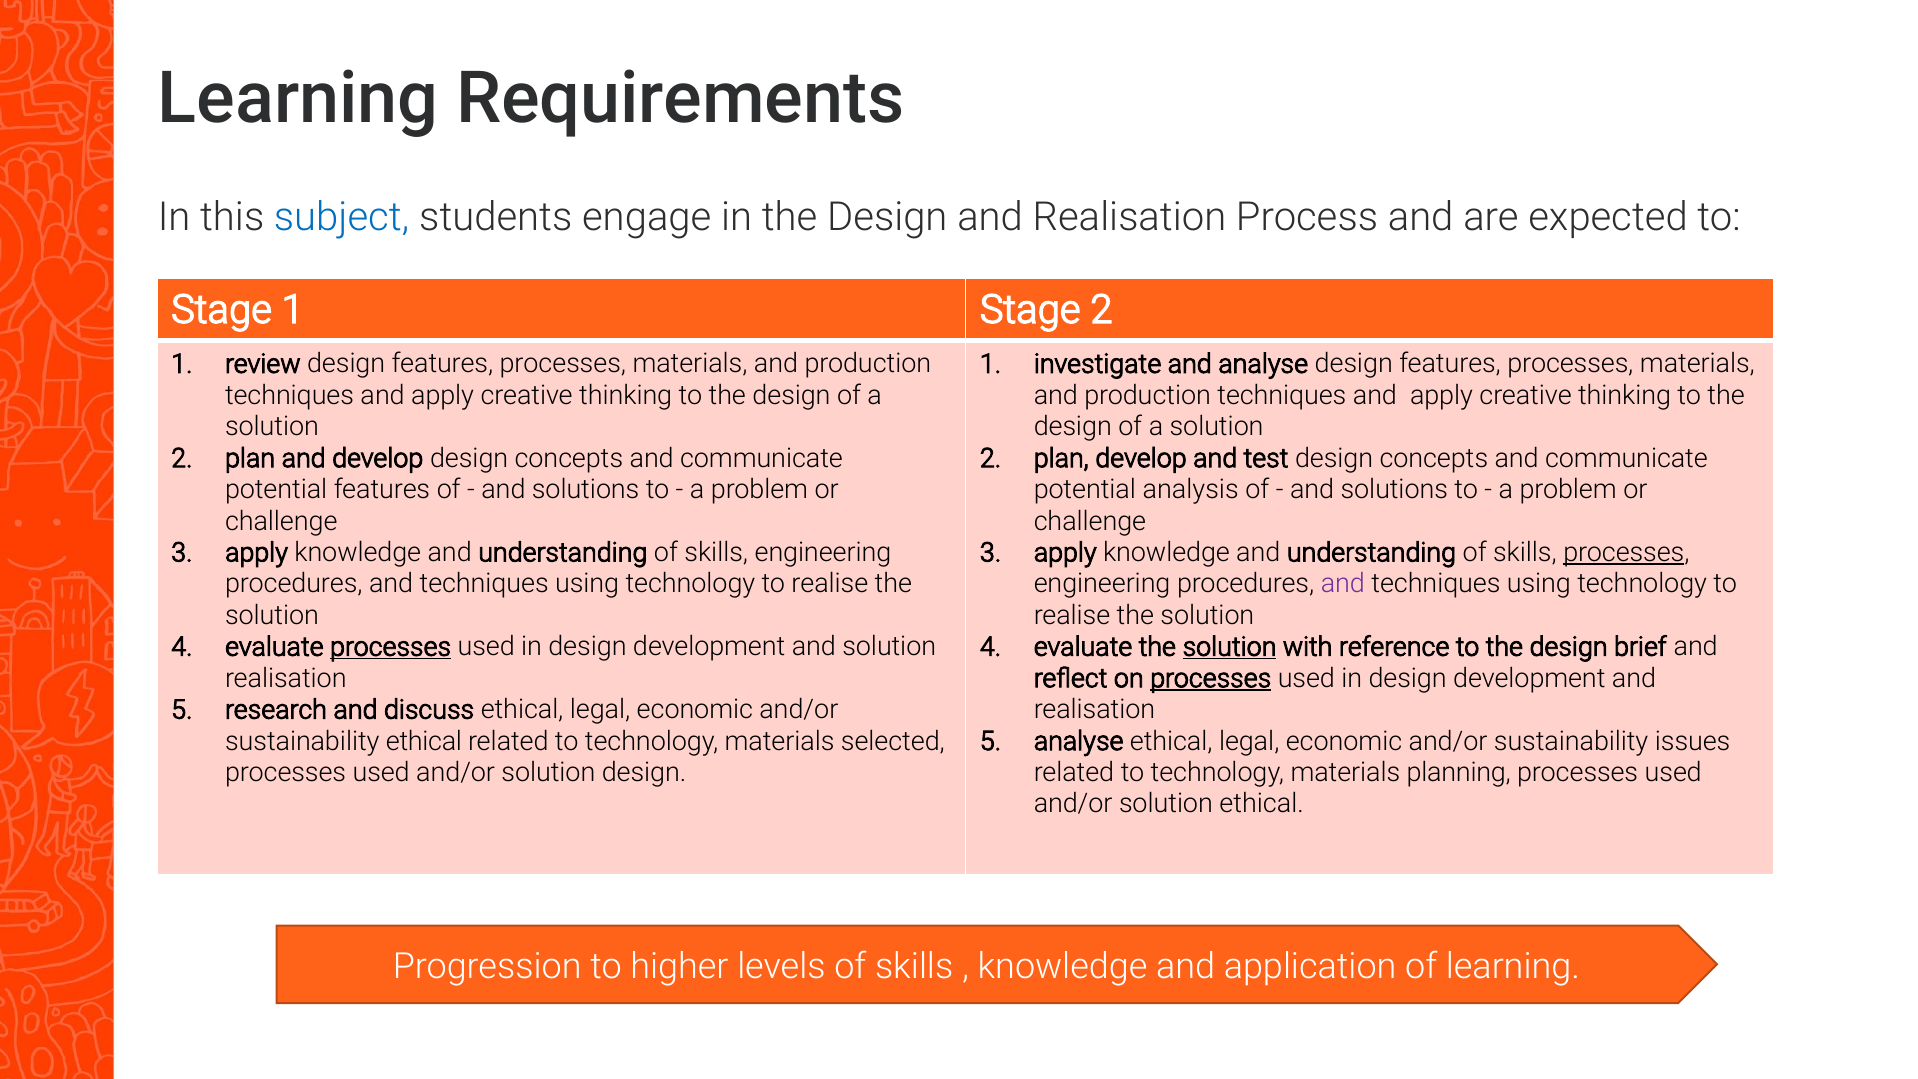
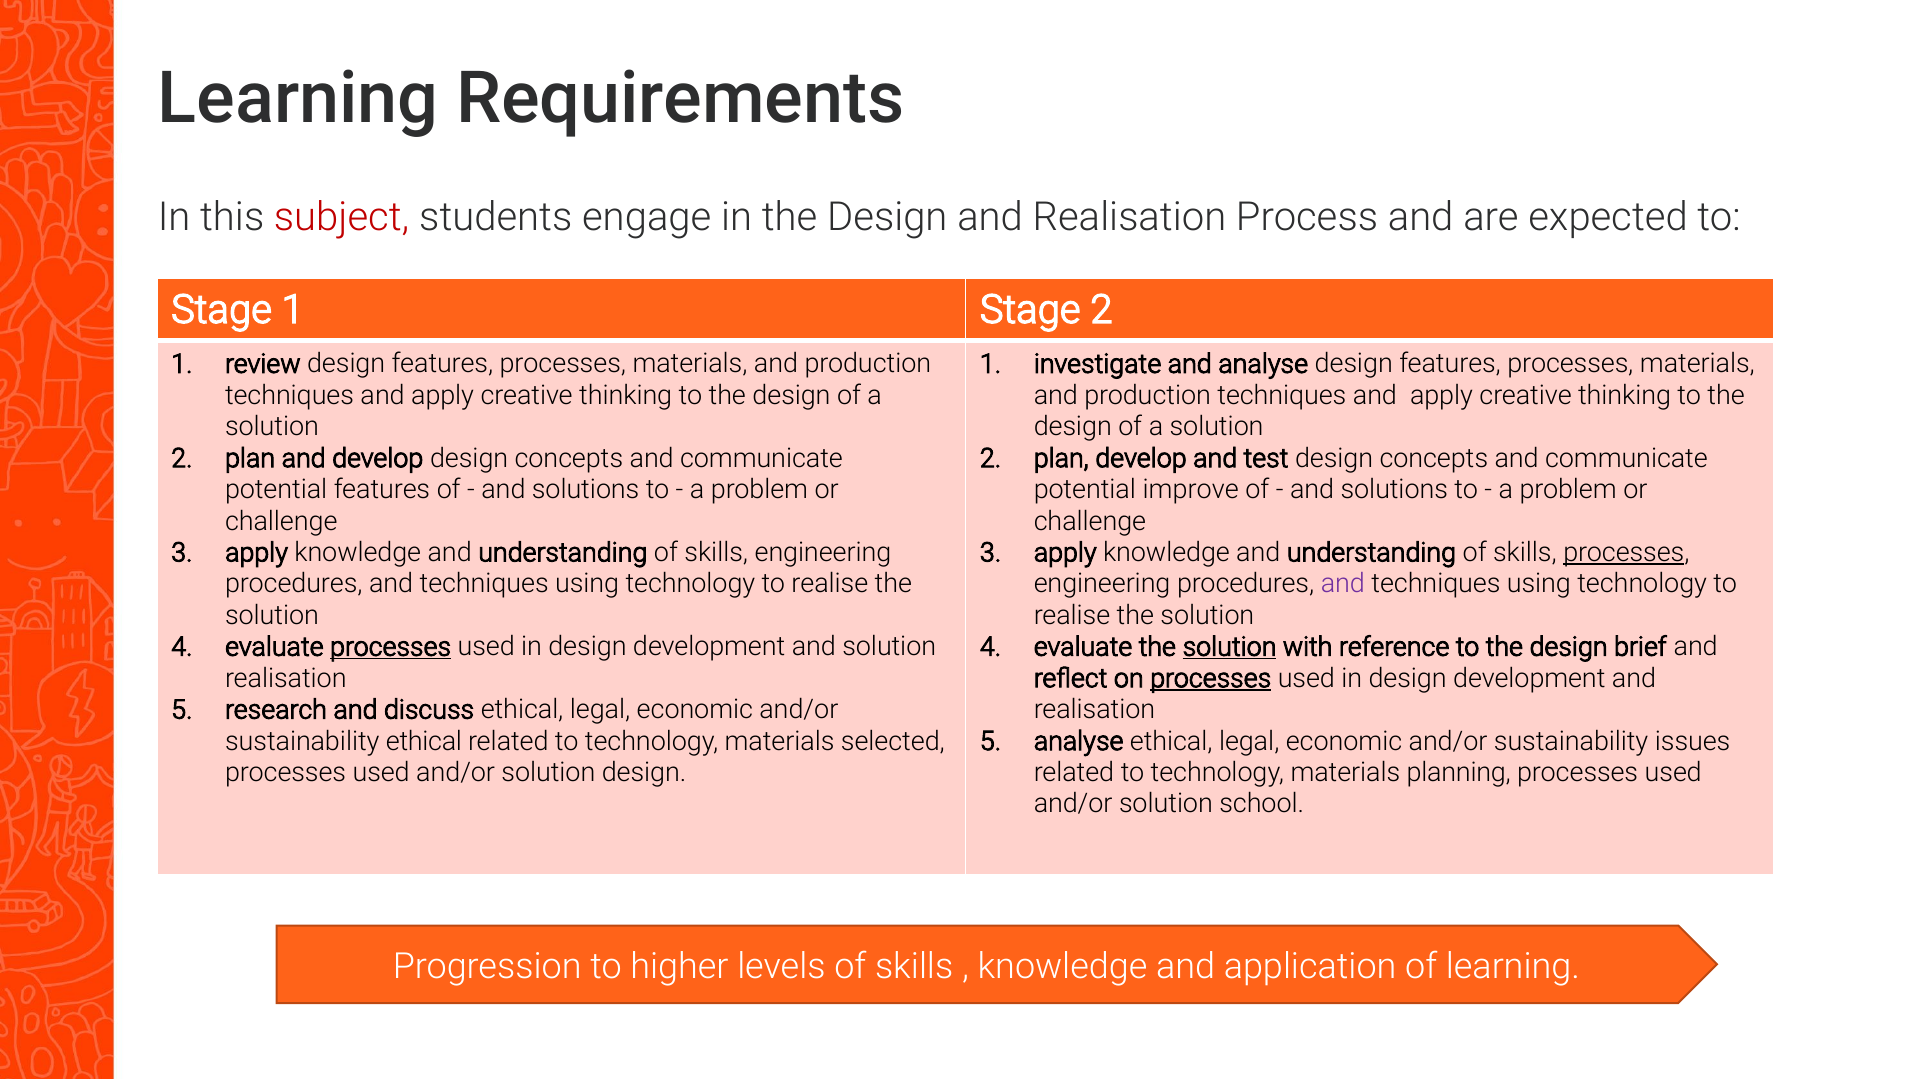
subject colour: blue -> red (342, 217)
analysis: analysis -> improve (1191, 490)
solution ethical: ethical -> school (1262, 804)
